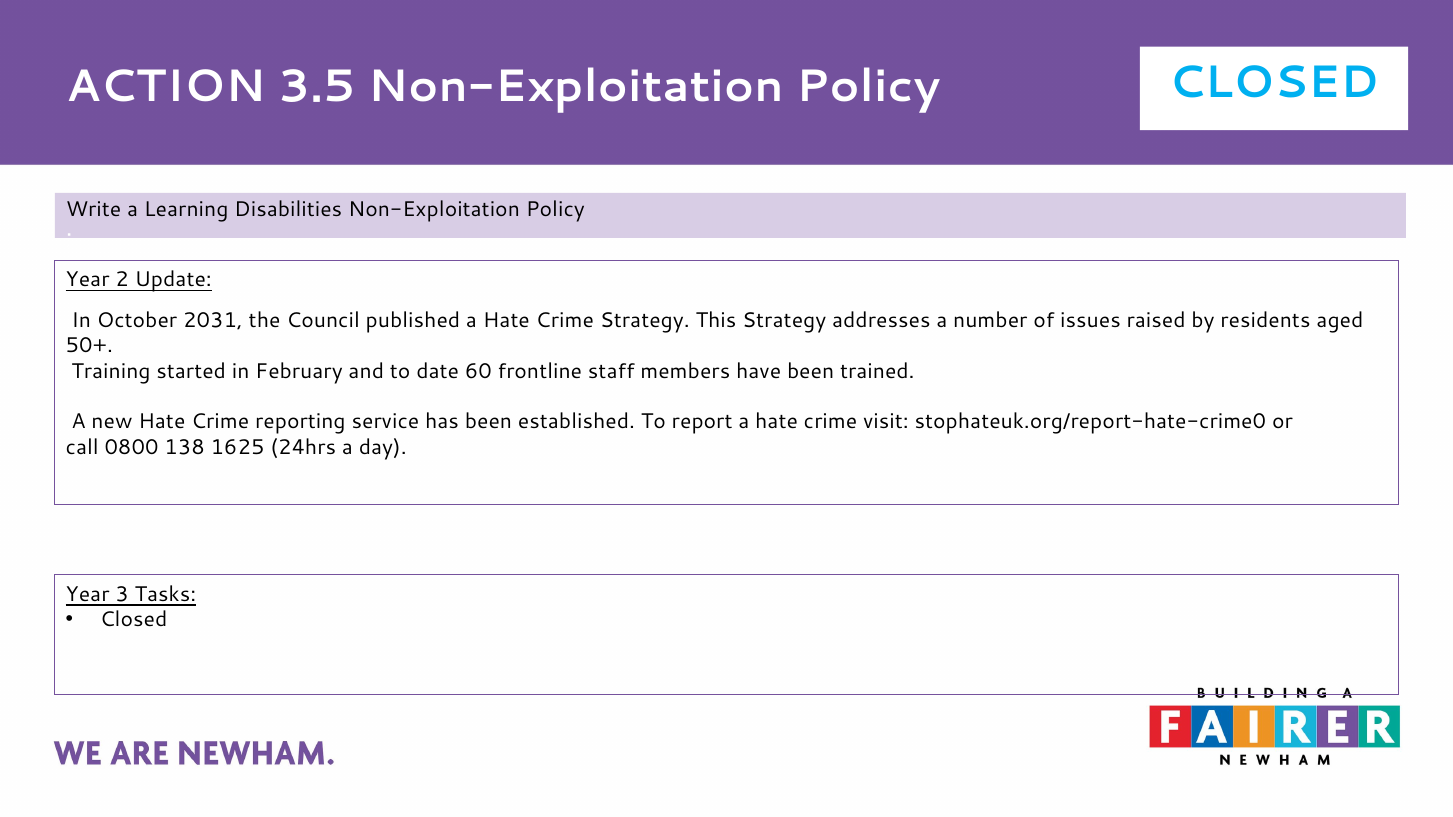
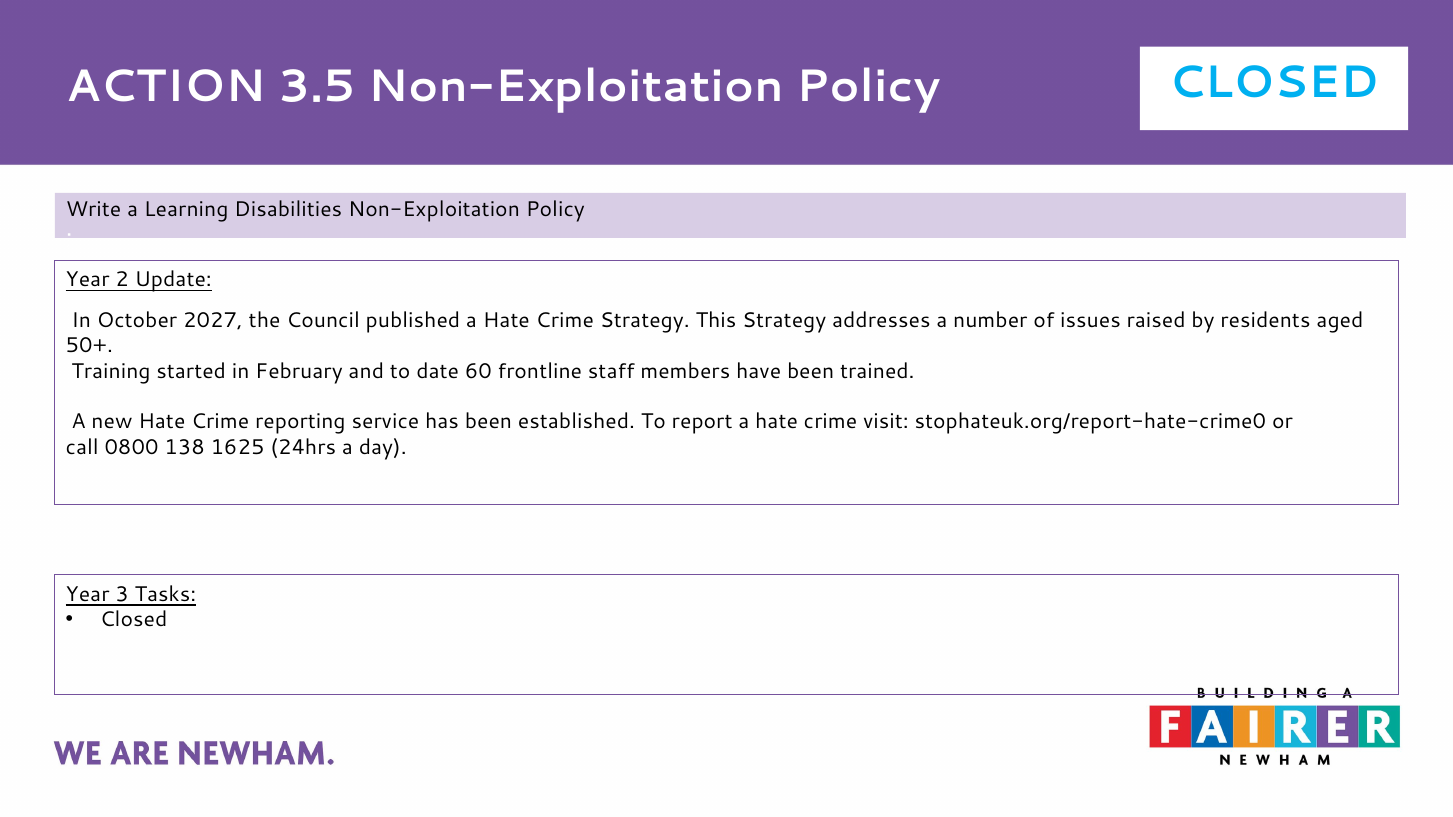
2031: 2031 -> 2027 (213, 320)
